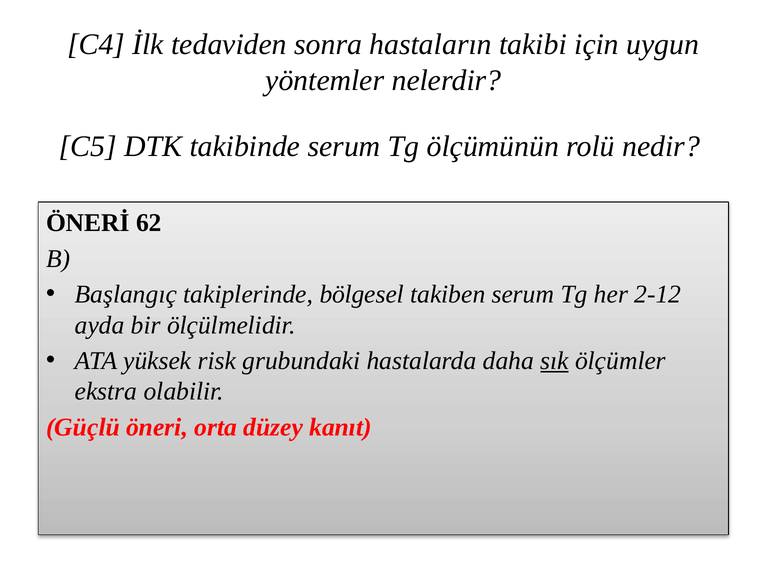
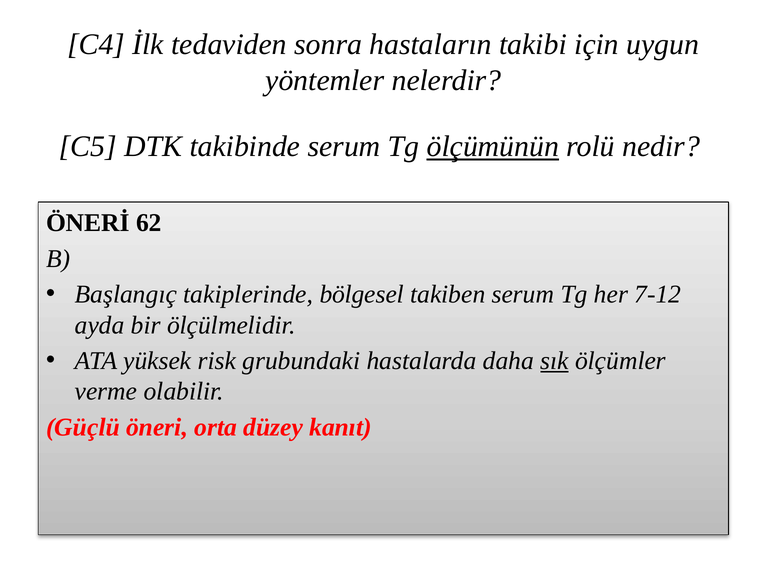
ölçümünün underline: none -> present (493, 147)
2-12: 2-12 -> 7-12 (658, 295)
ekstra: ekstra -> verme (106, 392)
